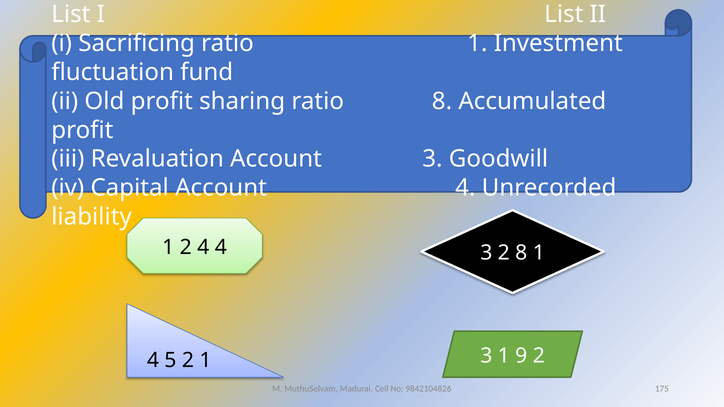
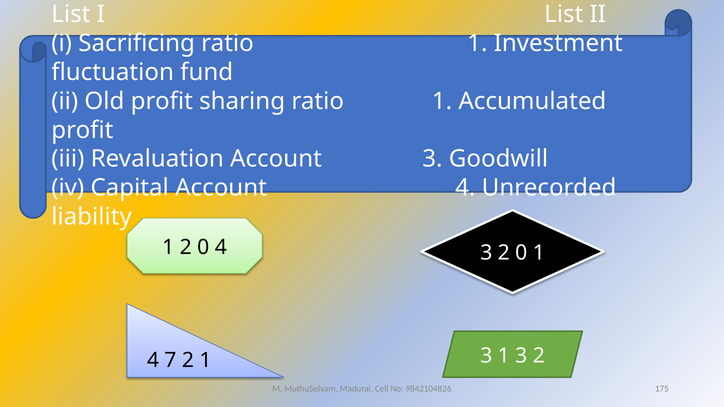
sharing ratio 8: 8 -> 1 (442, 101)
1 2 4: 4 -> 0 (203, 247)
3 2 8: 8 -> 0 (521, 253)
5: 5 -> 7 (170, 361)
3 1 9: 9 -> 3 (521, 356)
